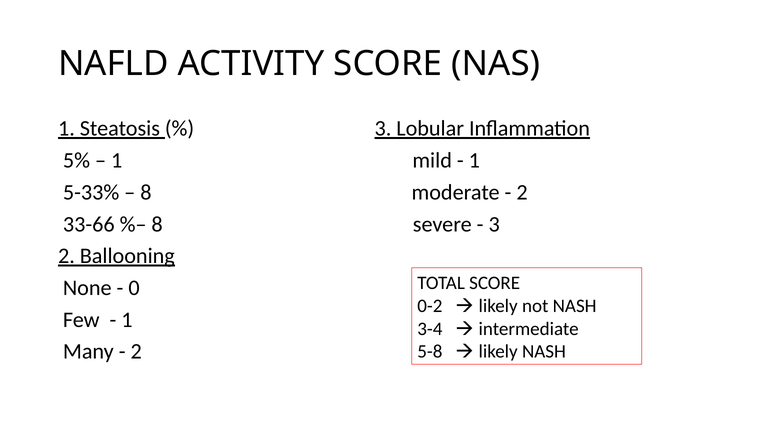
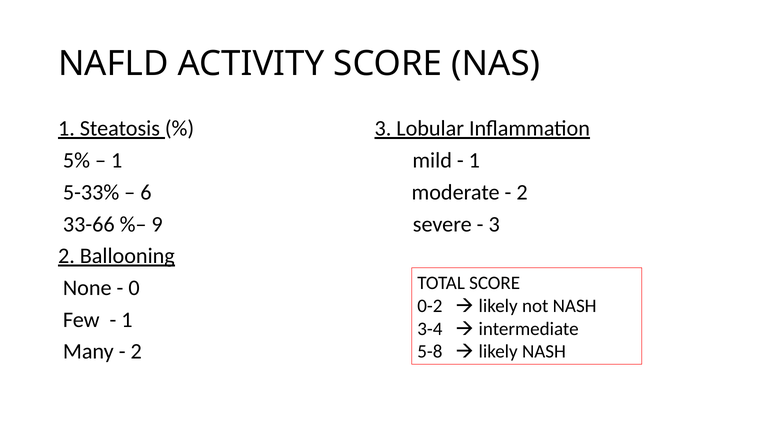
8: 8 -> 6 (146, 192)
8: 8 -> 9 (157, 224)
